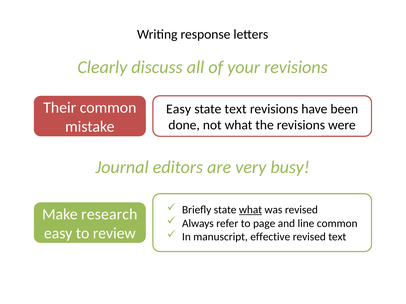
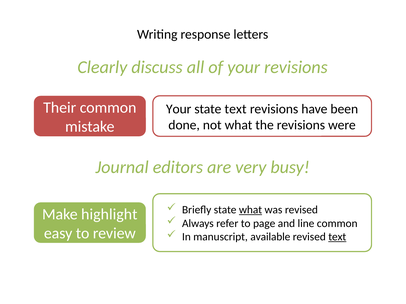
Easy: Easy -> Your (179, 109)
research: research -> highlight (109, 215)
effective: effective -> available (270, 237)
text underline: none -> present (337, 237)
